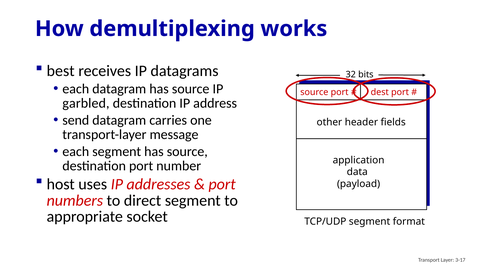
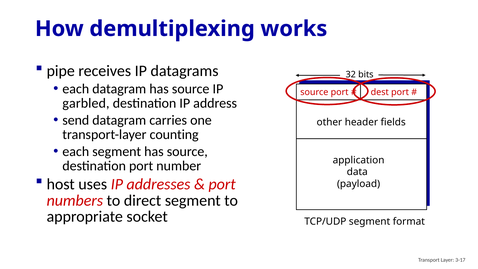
best: best -> pipe (61, 71)
message: message -> counting (174, 134)
